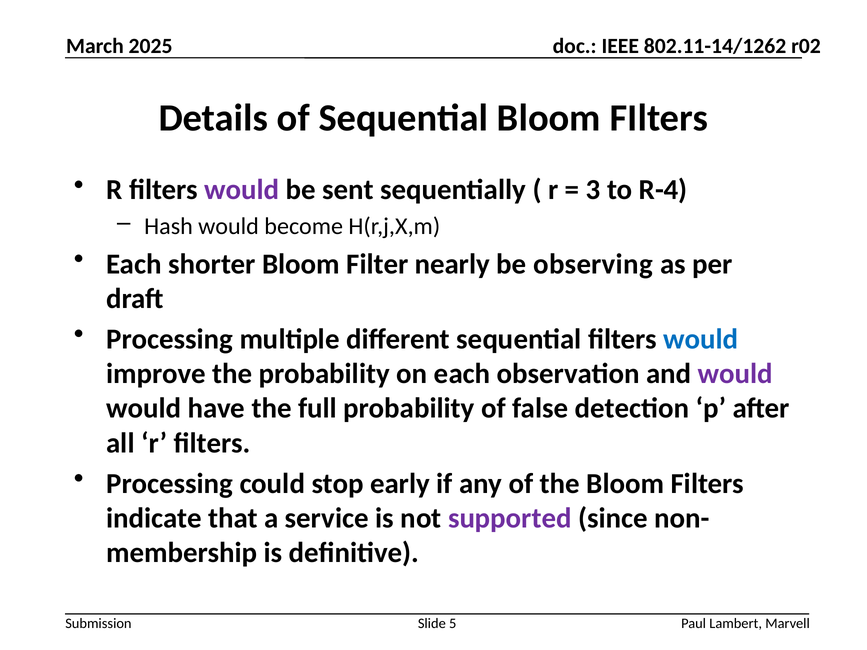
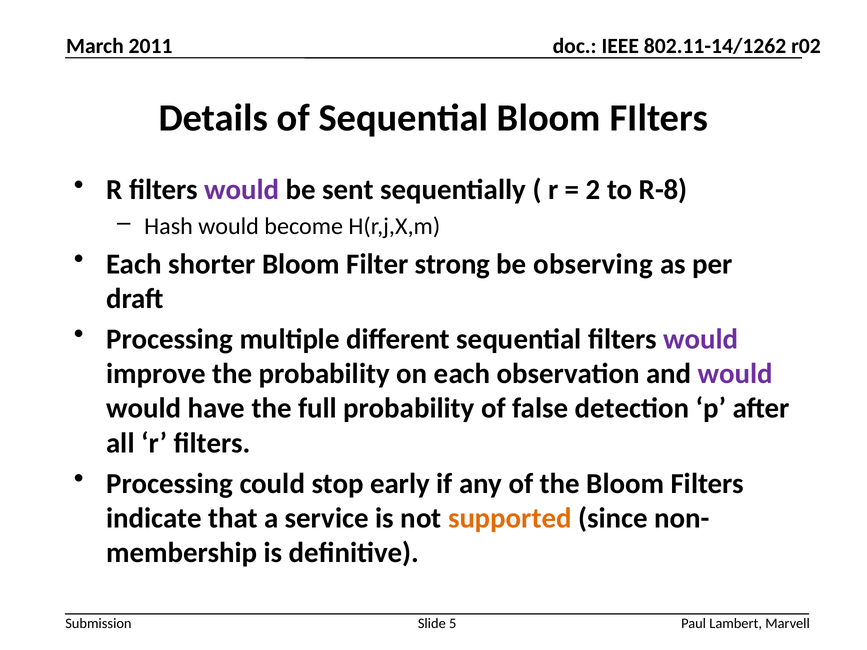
2025: 2025 -> 2011 (151, 46)
3: 3 -> 2 (593, 190)
R-4: R-4 -> R-8 (663, 190)
nearly: nearly -> strong (452, 264)
would colour: blue -> purple (701, 339)
supported colour: purple -> orange (510, 518)
